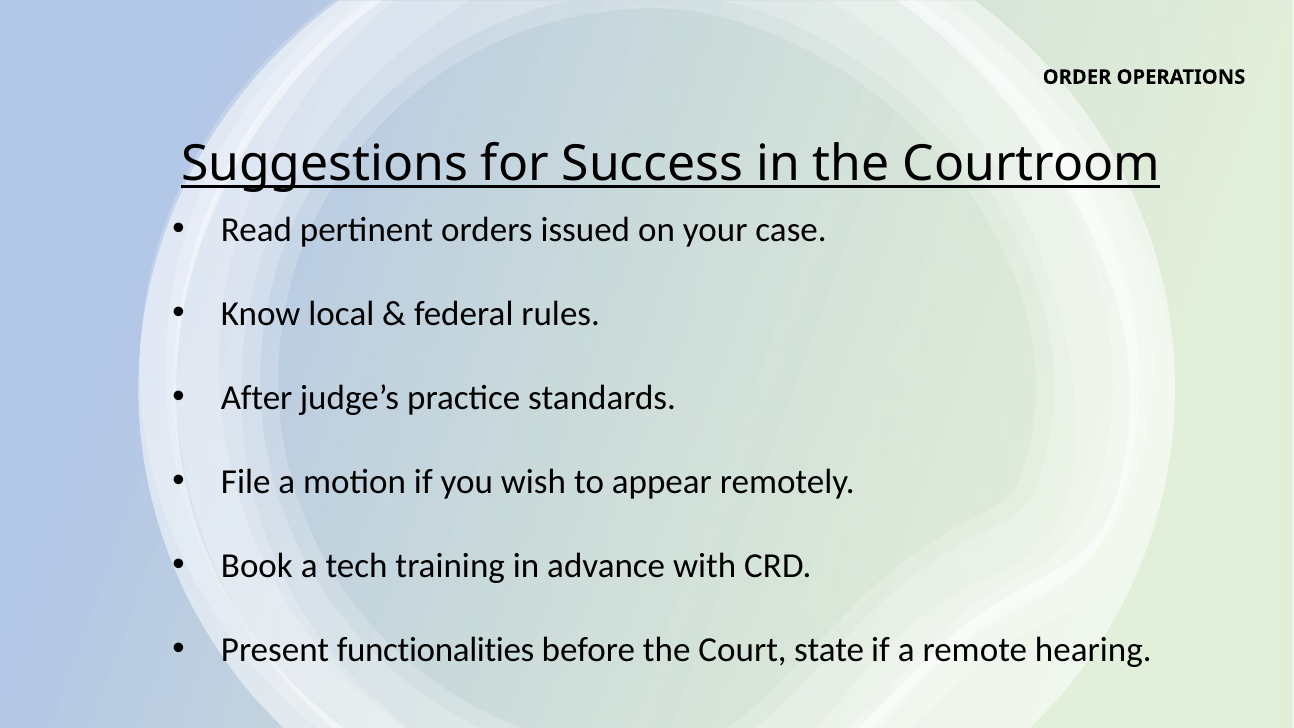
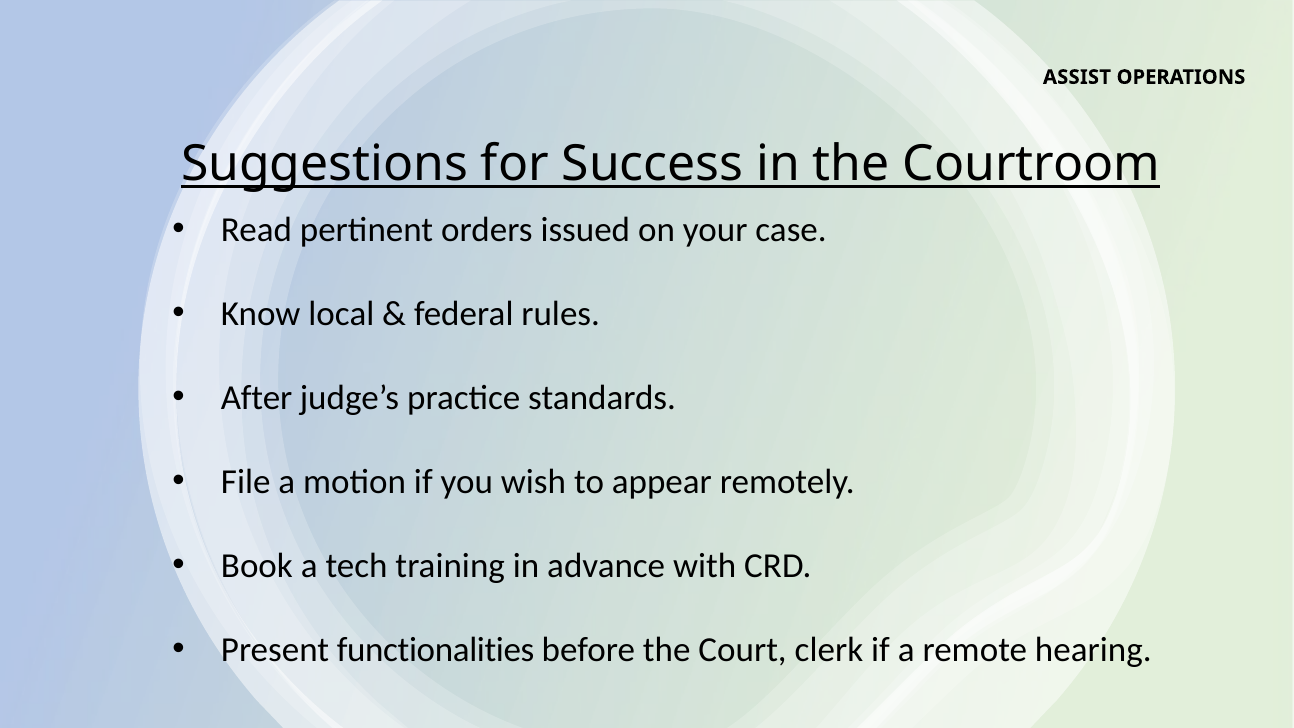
ORDER: ORDER -> ASSIST (1077, 77)
state: state -> clerk (829, 650)
